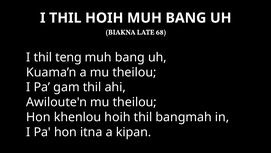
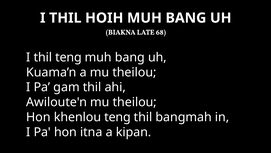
khenlou hoih: hoih -> teng (118, 117)
